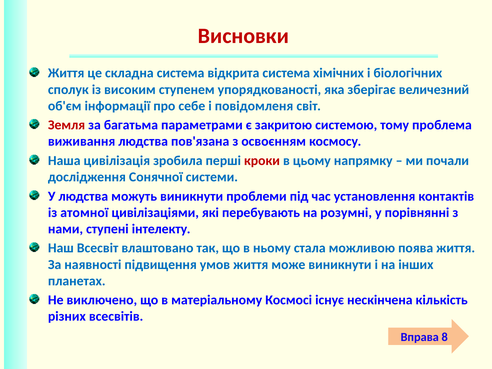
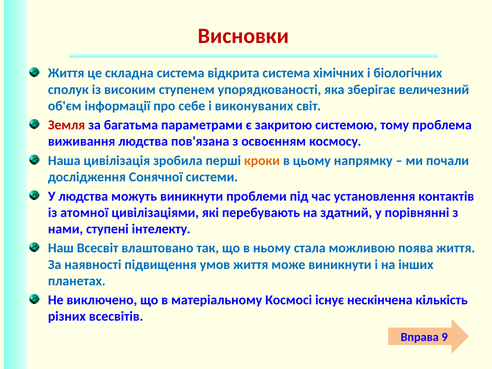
повідомленя: повідомленя -> виконуваних (254, 106)
кроки colour: red -> orange (262, 161)
розумні: розумні -> здатний (346, 213)
8: 8 -> 9 (445, 337)
